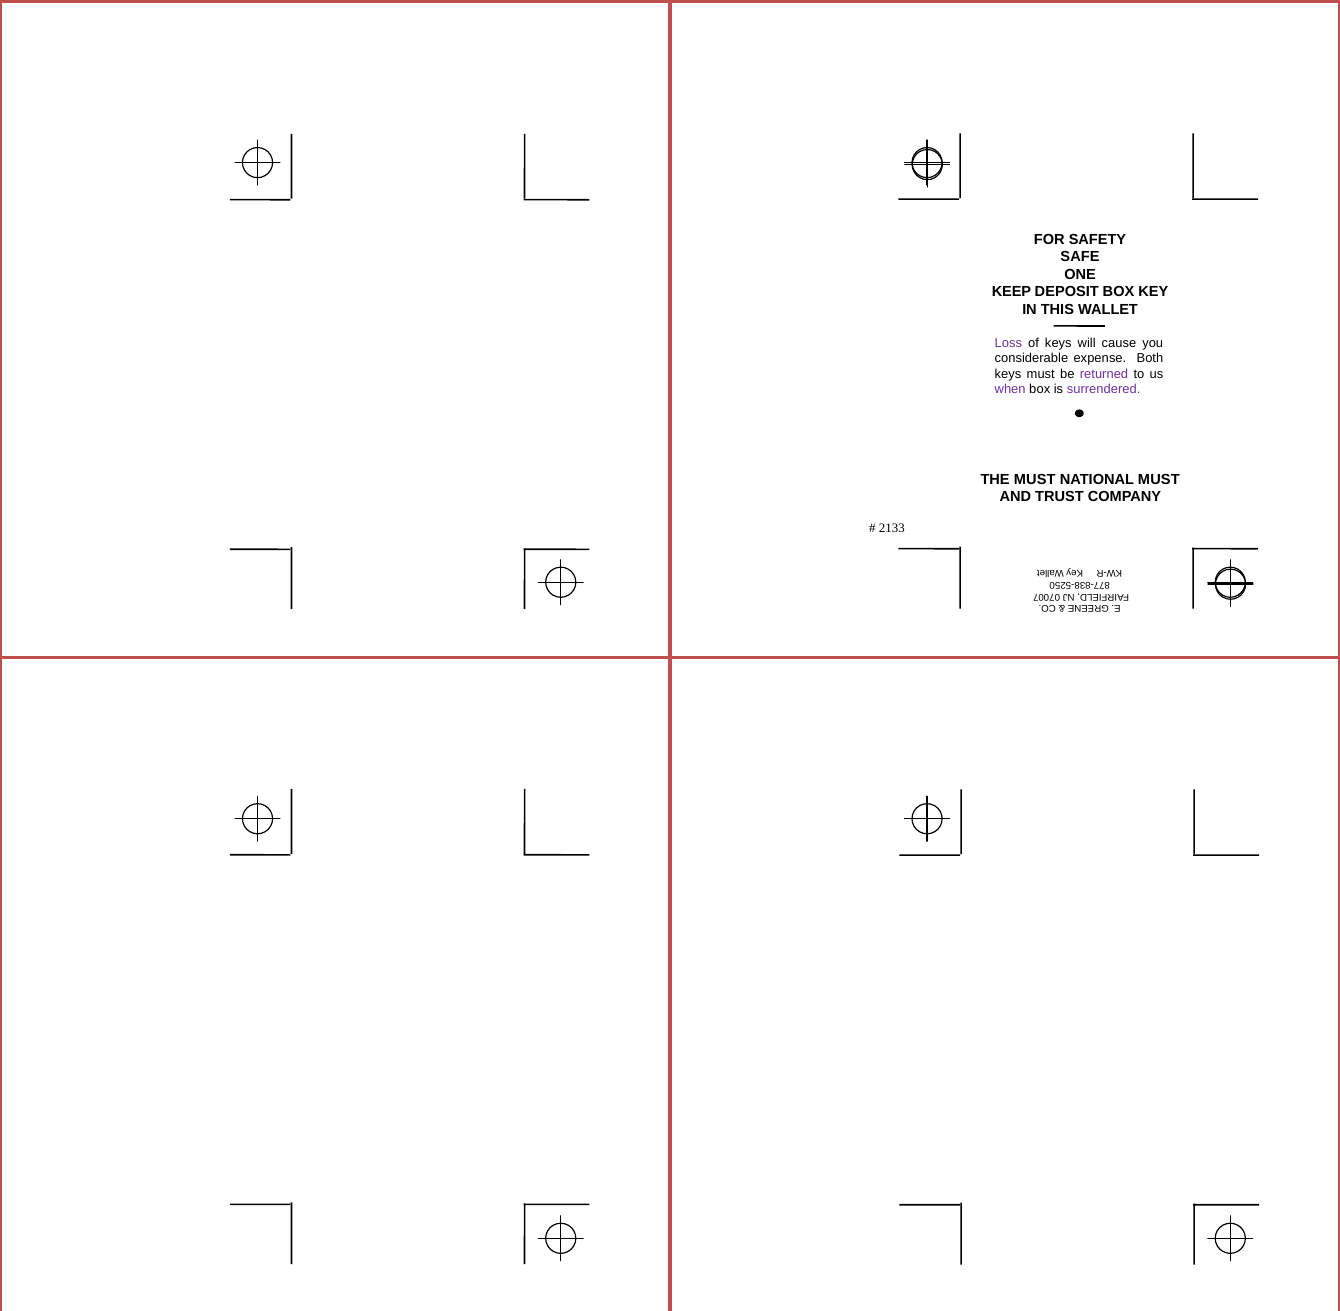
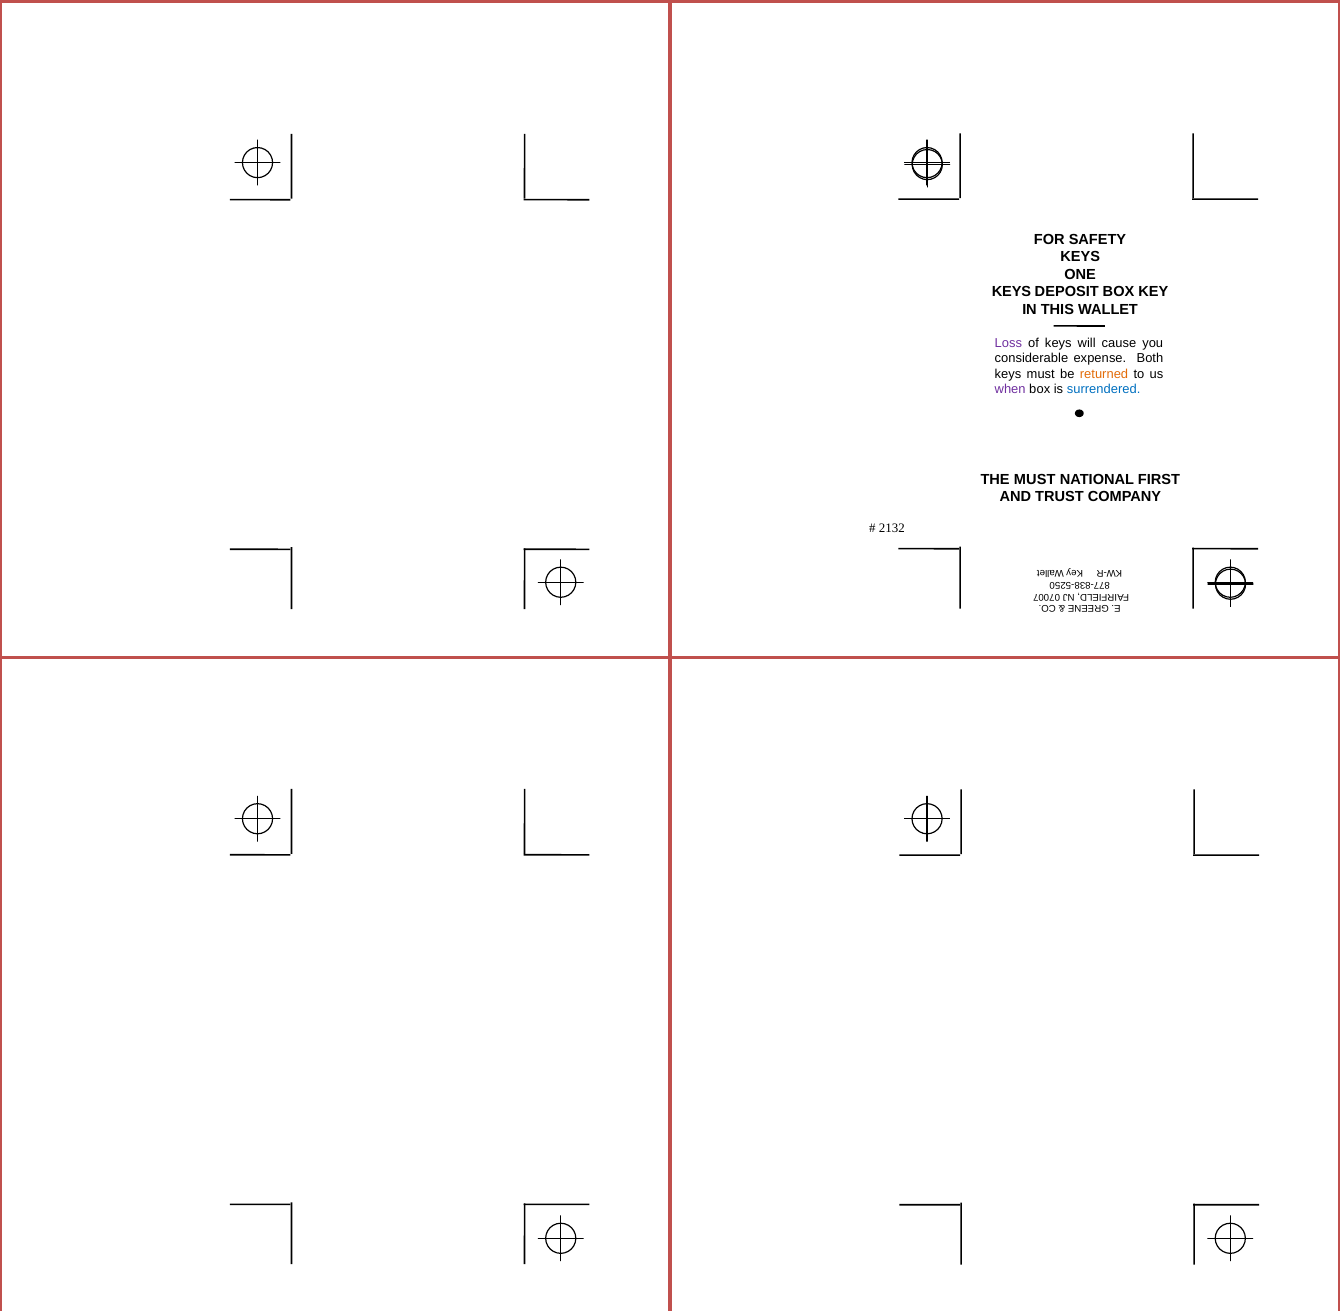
SAFE: SAFE -> KEYS (1080, 257)
KEEP: KEEP -> KEYS (1011, 292)
returned colour: purple -> orange (1104, 374)
surrendered colour: purple -> blue (1104, 389)
NATIONAL MUST: MUST -> FIRST (1159, 479)
2133: 2133 -> 2132 (892, 528)
